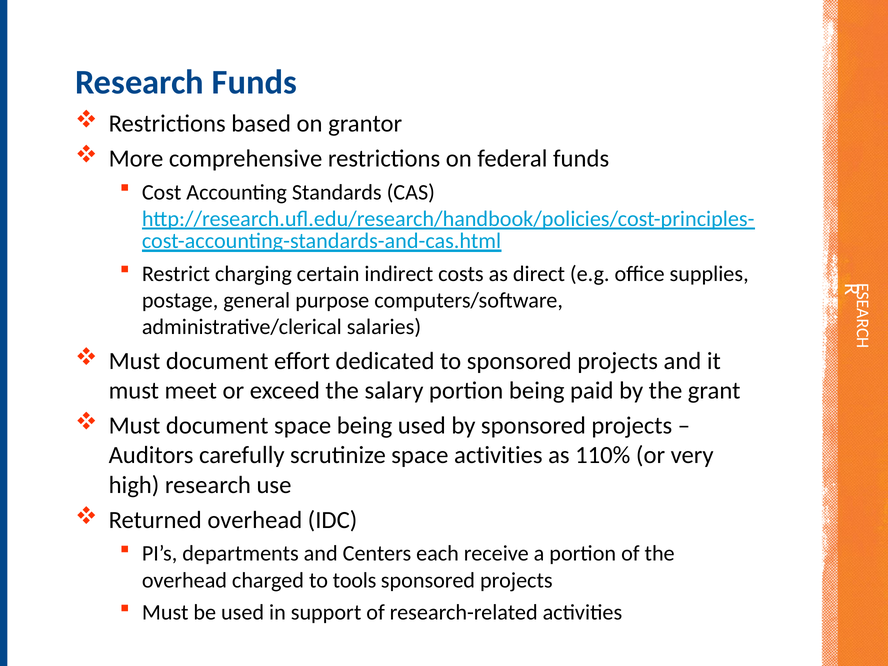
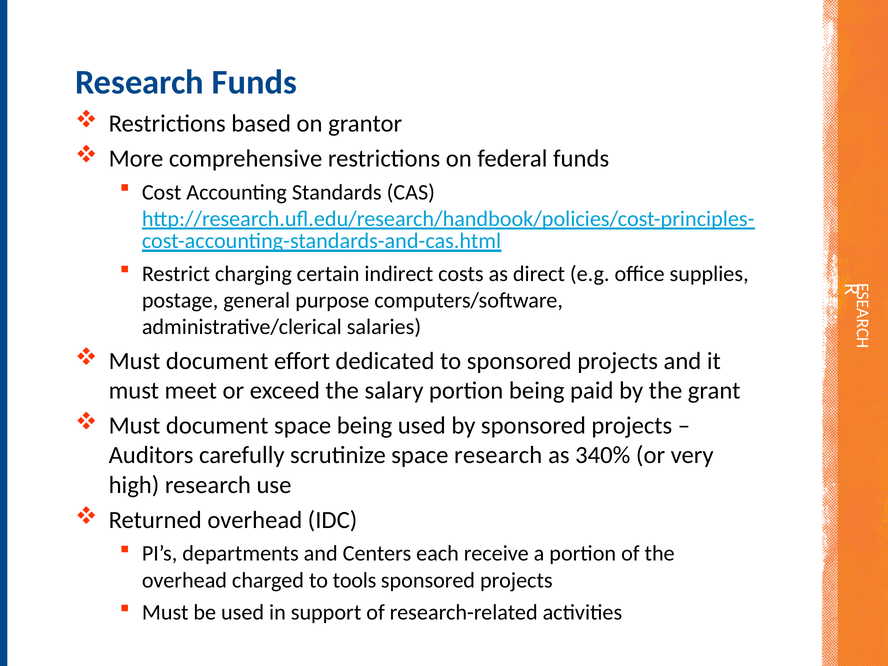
space activities: activities -> research (498, 455)
110%: 110% -> 340% (603, 455)
